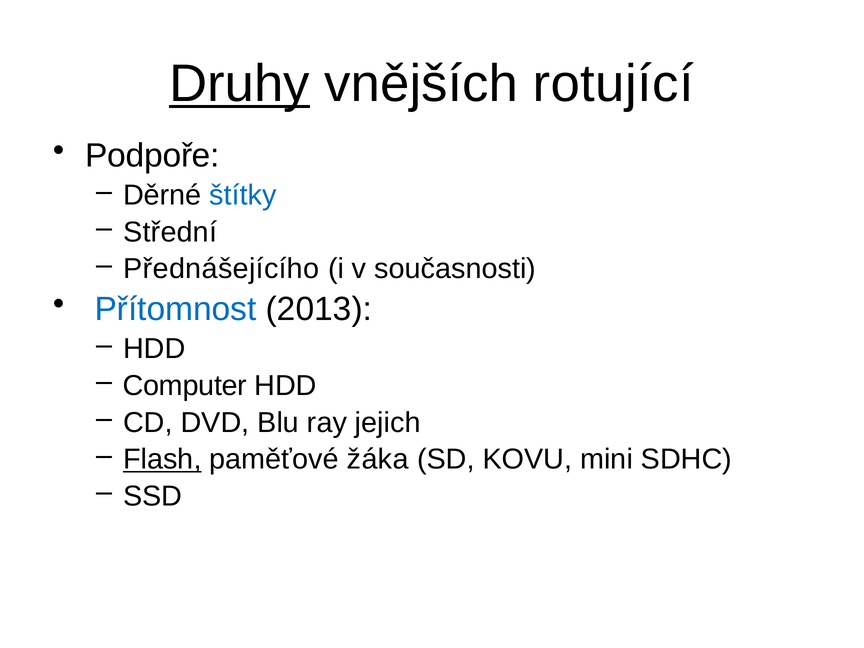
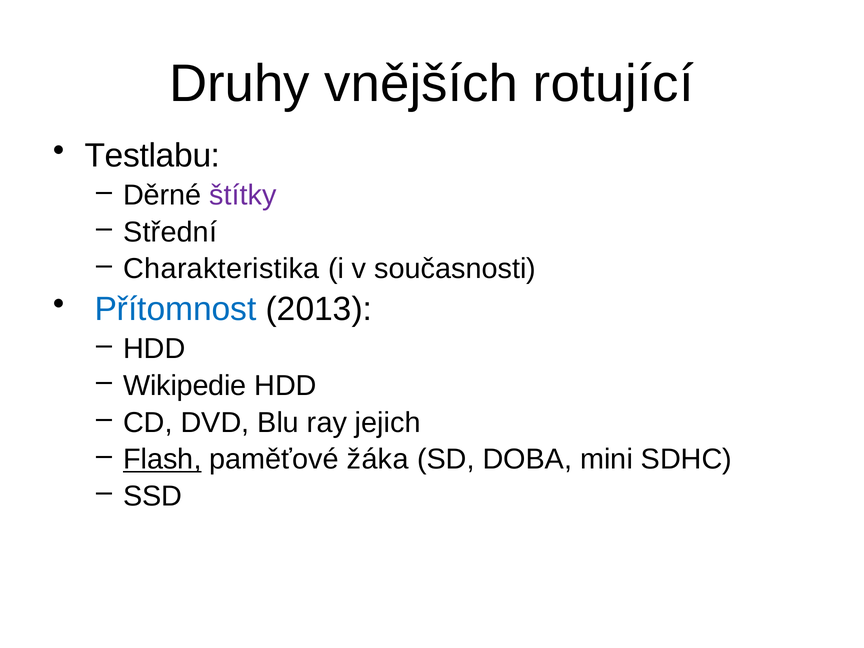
Druhy underline: present -> none (240, 84)
Podpoře: Podpoře -> Testlabu (153, 156)
štítky colour: blue -> purple (243, 195)
Přednášejícího: Přednášejícího -> Charakteristika (221, 269)
Computer: Computer -> Wikipedie (185, 386)
KOVU: KOVU -> DOBA (527, 459)
